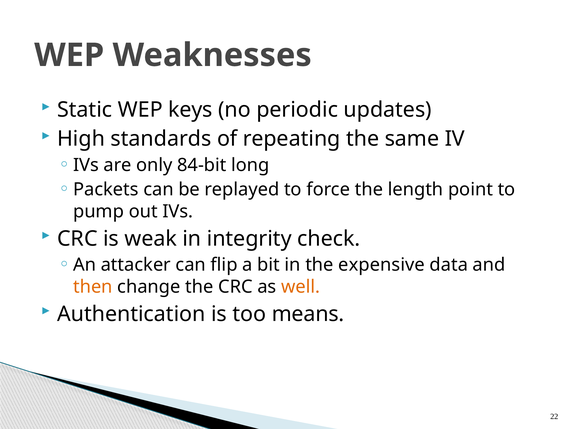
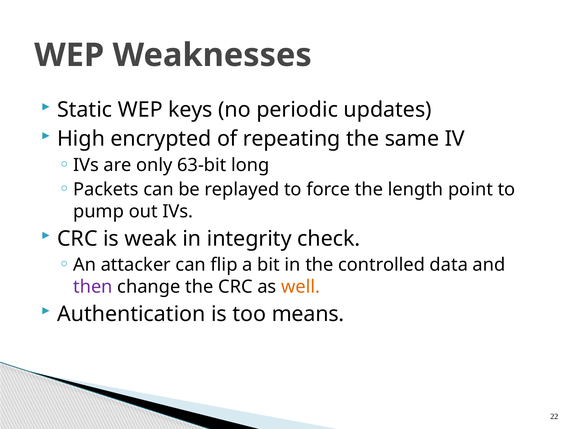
standards: standards -> encrypted (161, 139)
84-bit: 84-bit -> 63-bit (202, 165)
expensive: expensive -> controlled (382, 265)
then colour: orange -> purple (93, 287)
